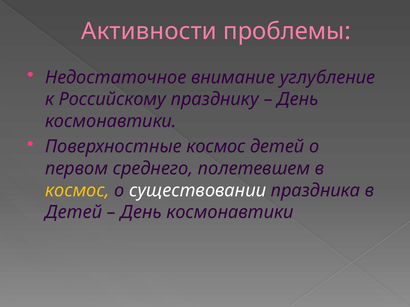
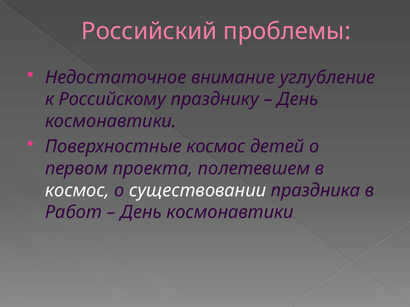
Активности: Активности -> Российский (149, 31)
среднего: среднего -> проекта (153, 169)
космос colour: yellow -> white (77, 191)
Детей: Детей -> Работ (74, 213)
